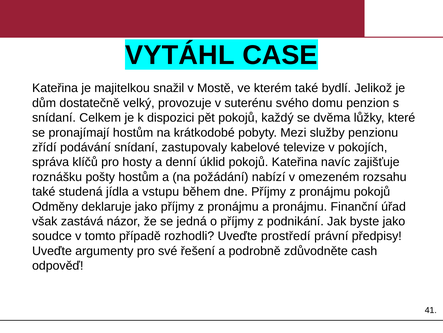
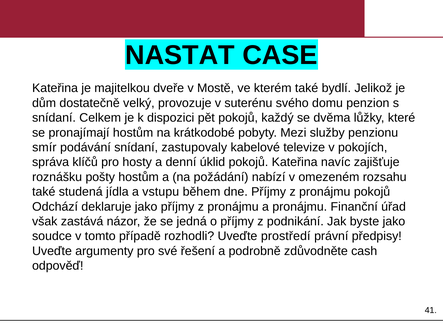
VYTÁHL: VYTÁHL -> NASTAT (180, 55)
snažil: snažil -> dveře (169, 88)
zřídí: zřídí -> smír (44, 147)
Odměny: Odměny -> Odchází (55, 206)
